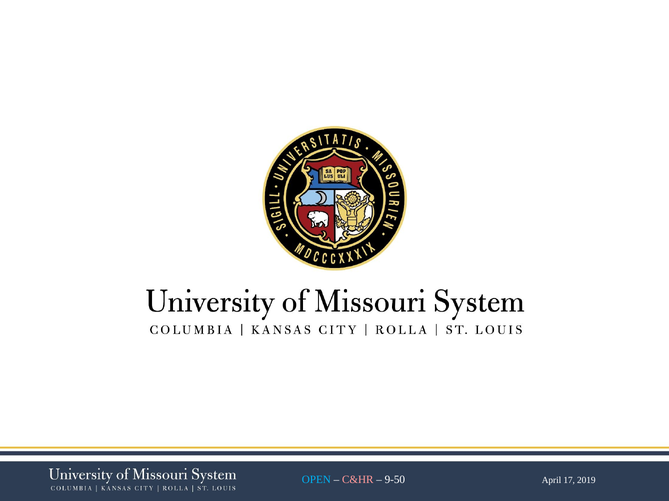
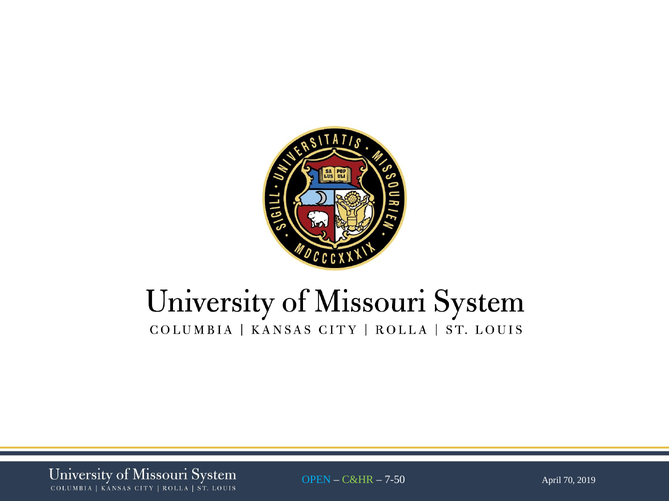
C&HR colour: pink -> light green (358, 480)
9-50: 9-50 -> 7-50 (395, 480)
17: 17 -> 70 (569, 481)
